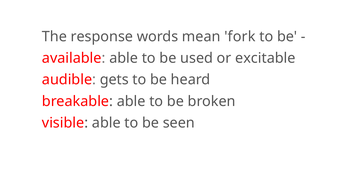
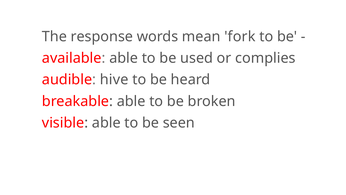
excitable: excitable -> complies (265, 58)
gets: gets -> hive (114, 80)
